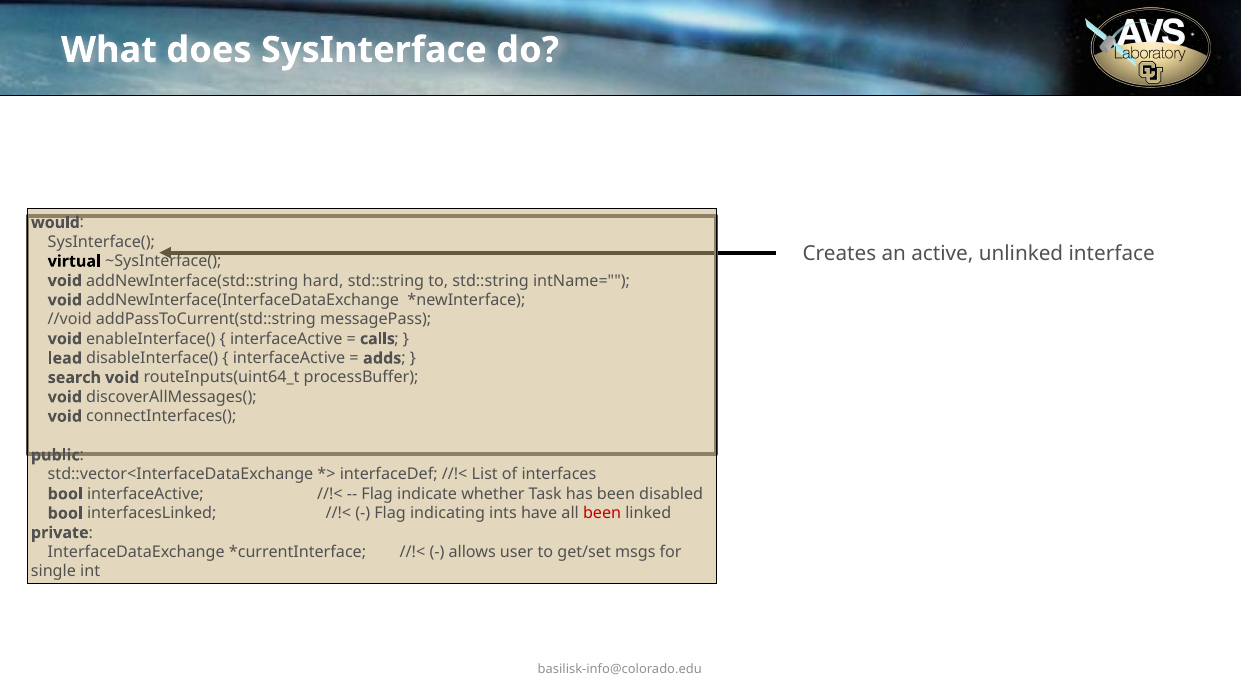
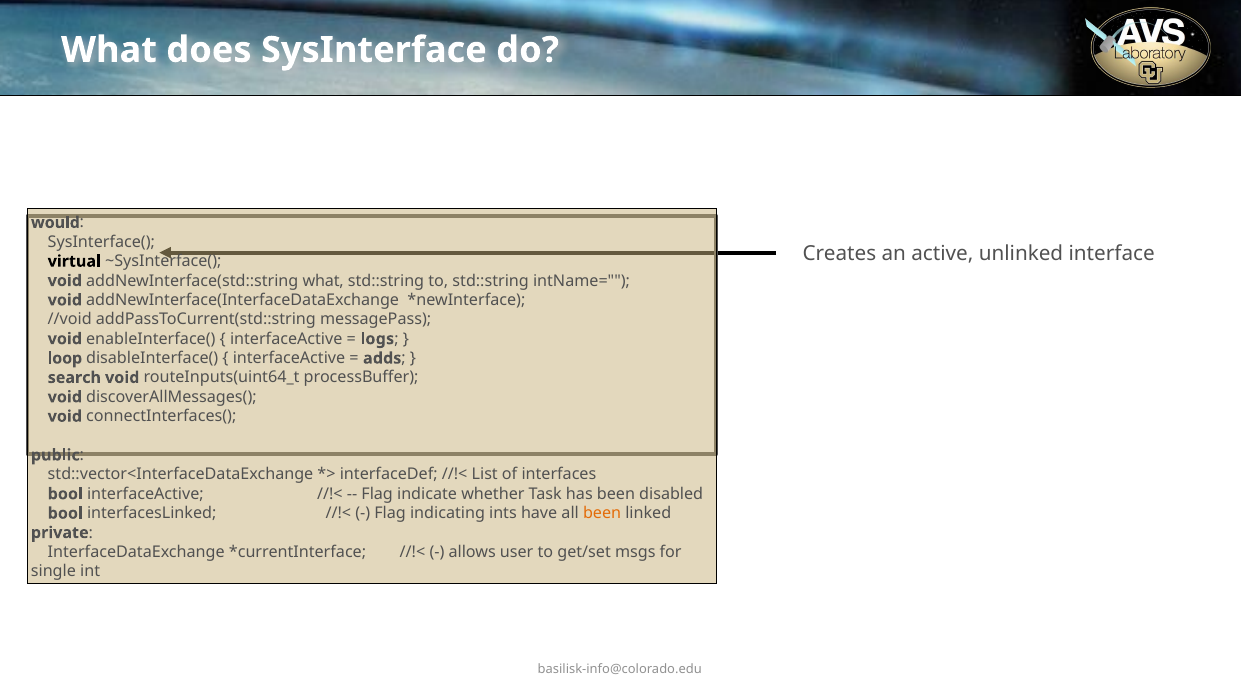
addNewInterface(std::string hard: hard -> what (323, 281)
calls: calls -> logs (377, 339)
lead: lead -> loop (65, 358)
been colour: red -> orange (602, 513)
